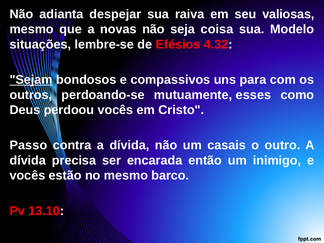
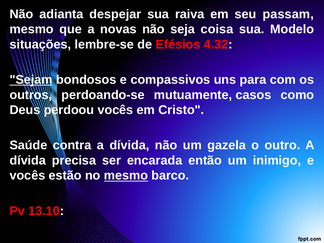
valiosas: valiosas -> passam (288, 14)
esses: esses -> casos (253, 95)
Passo: Passo -> Saúde (28, 145)
casais: casais -> gazela (227, 145)
mesmo underline: none -> present (126, 176)
